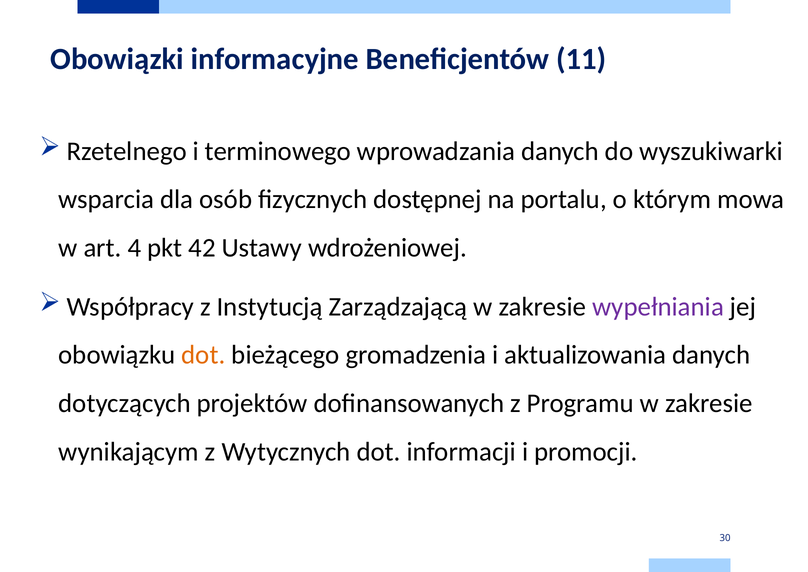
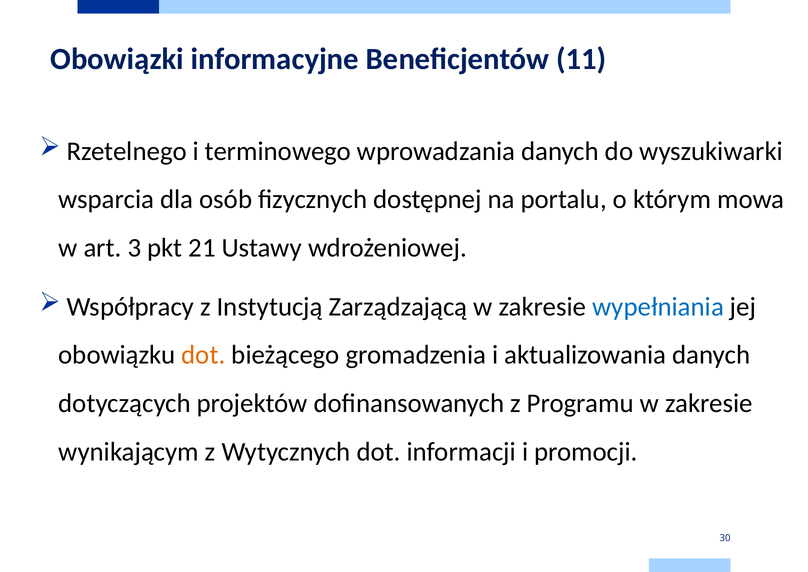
4: 4 -> 3 (134, 248)
42: 42 -> 21 (202, 248)
wypełniania colour: purple -> blue (658, 306)
